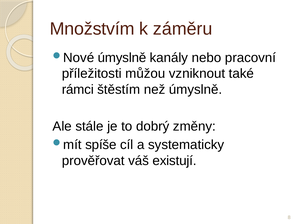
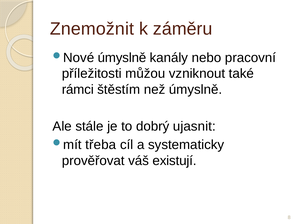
Množstvím: Množstvím -> Znemožnit (92, 29)
změny: změny -> ujasnit (194, 127)
spíše: spíše -> třeba (101, 145)
